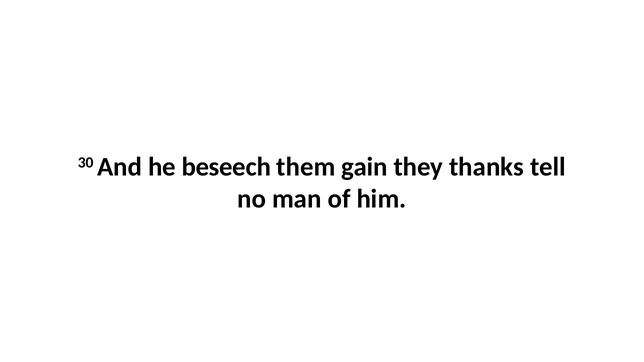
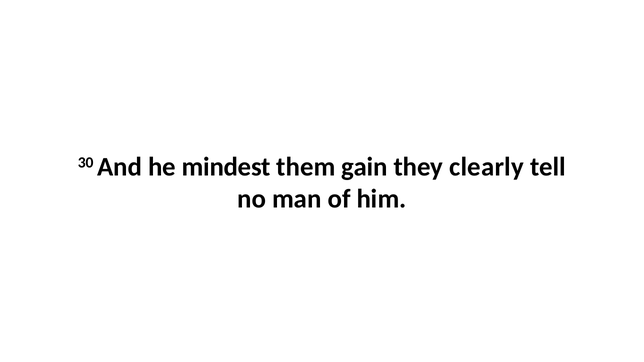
beseech: beseech -> mindest (226, 167)
thanks: thanks -> clearly (486, 167)
